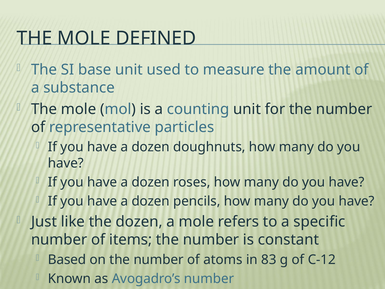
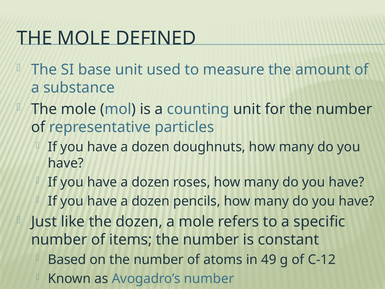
83: 83 -> 49 (269, 259)
